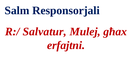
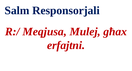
Salvatur: Salvatur -> Meqjusa (45, 32)
